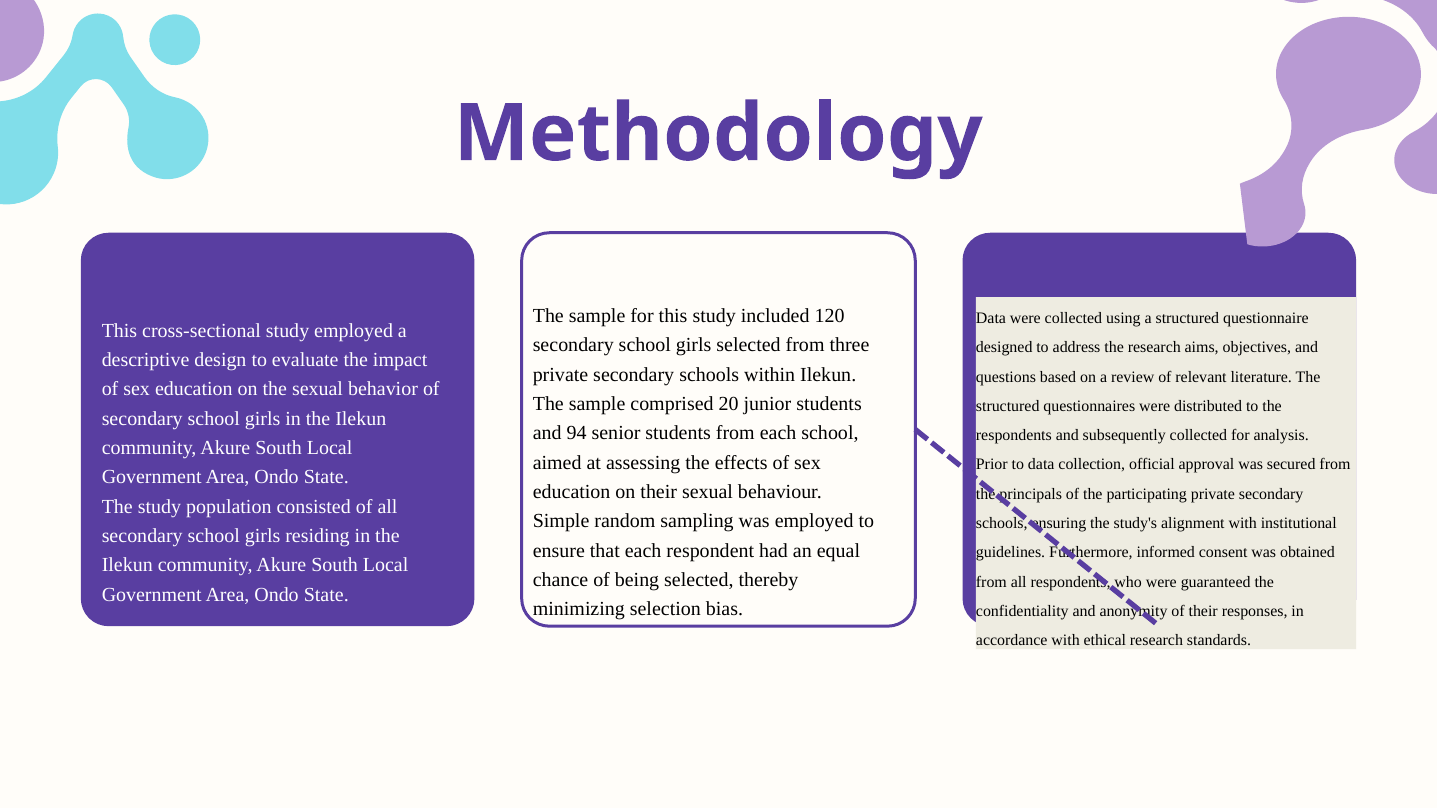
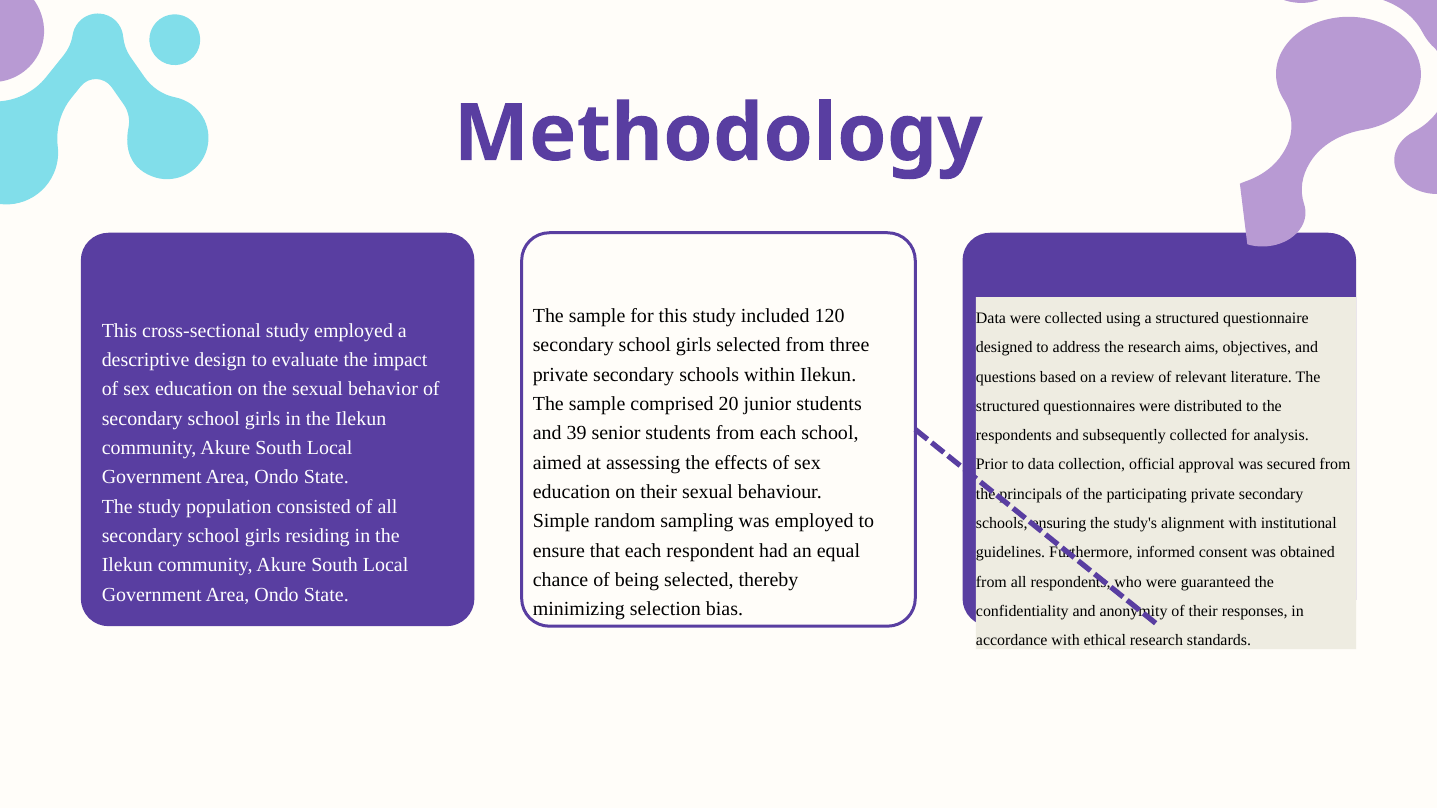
94: 94 -> 39 (577, 433)
